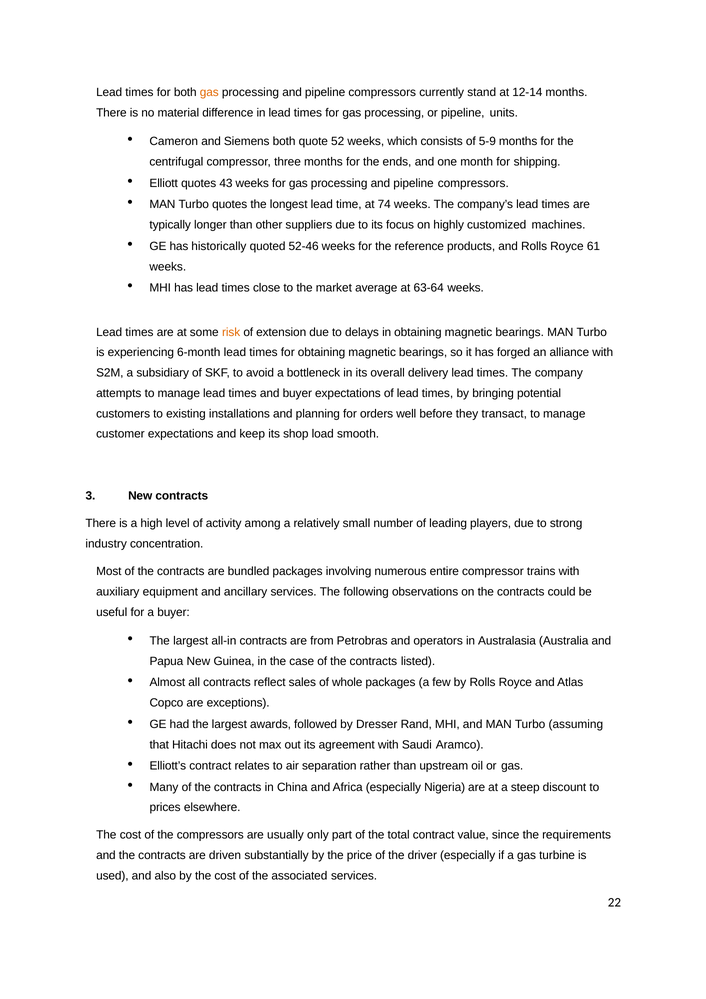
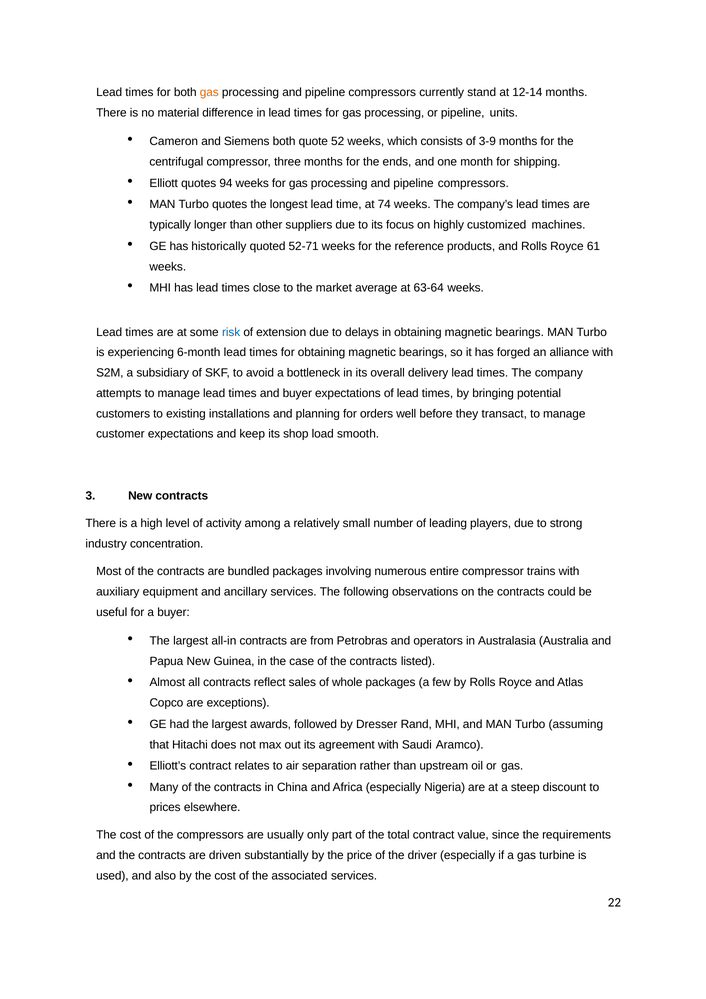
5-9: 5-9 -> 3-9 (487, 141)
43: 43 -> 94 (226, 183)
52-46: 52-46 -> 52-71 (304, 246)
risk colour: orange -> blue (231, 332)
